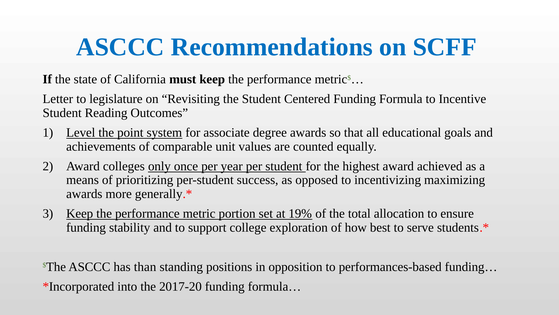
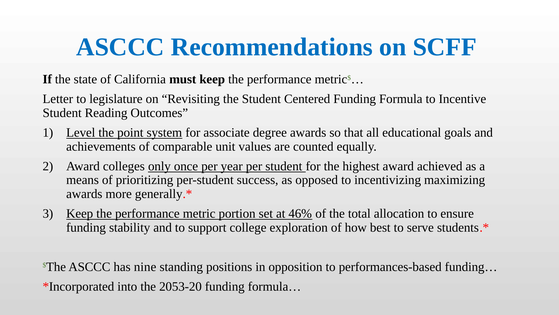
19%: 19% -> 46% (300, 213)
than: than -> nine (145, 266)
2017-20: 2017-20 -> 2053-20 (180, 286)
